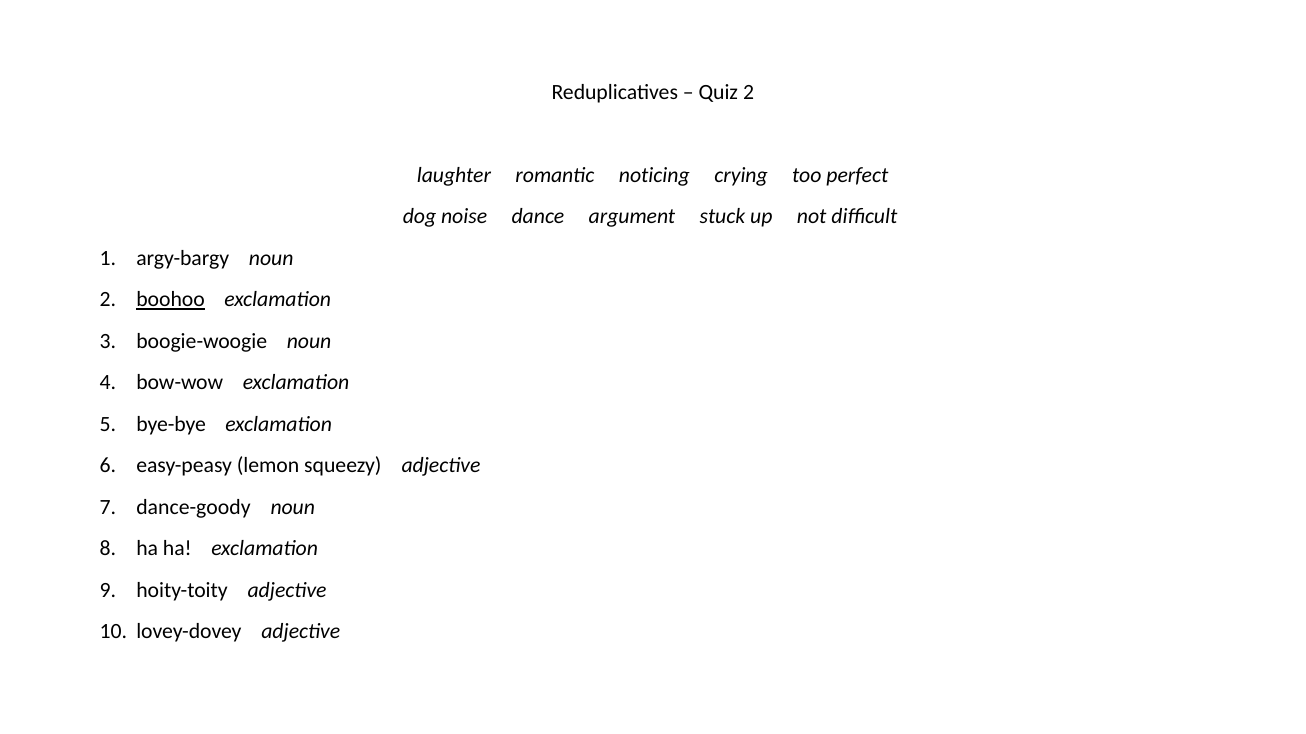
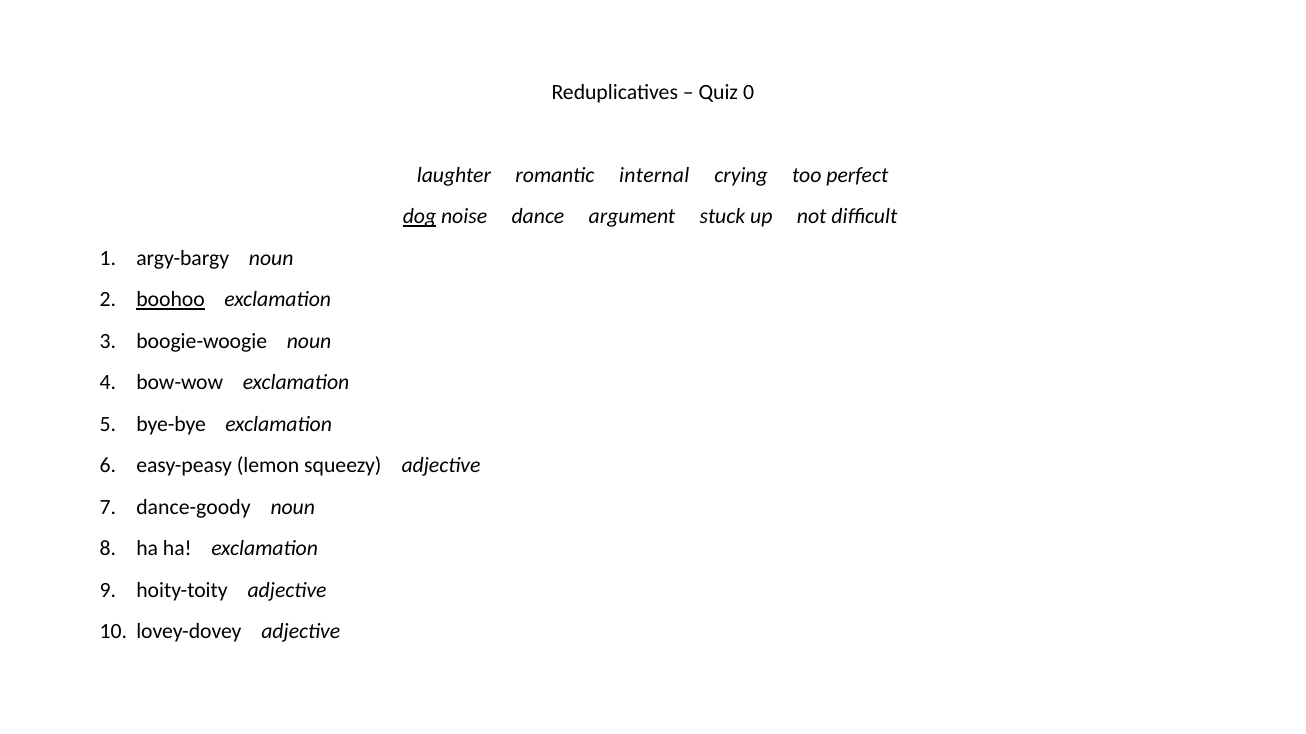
Quiz 2: 2 -> 0 (749, 92)
noticing: noticing -> internal (654, 175)
dog underline: none -> present (419, 217)
